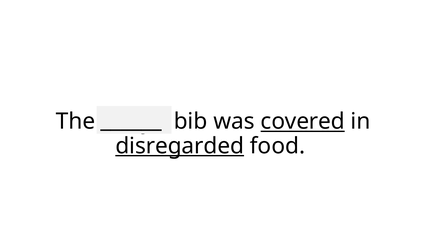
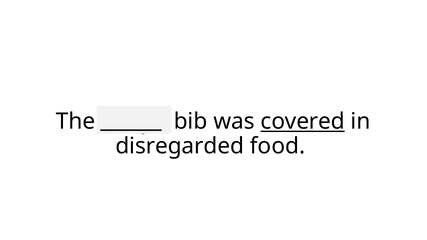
disregarded underline: present -> none (180, 146)
